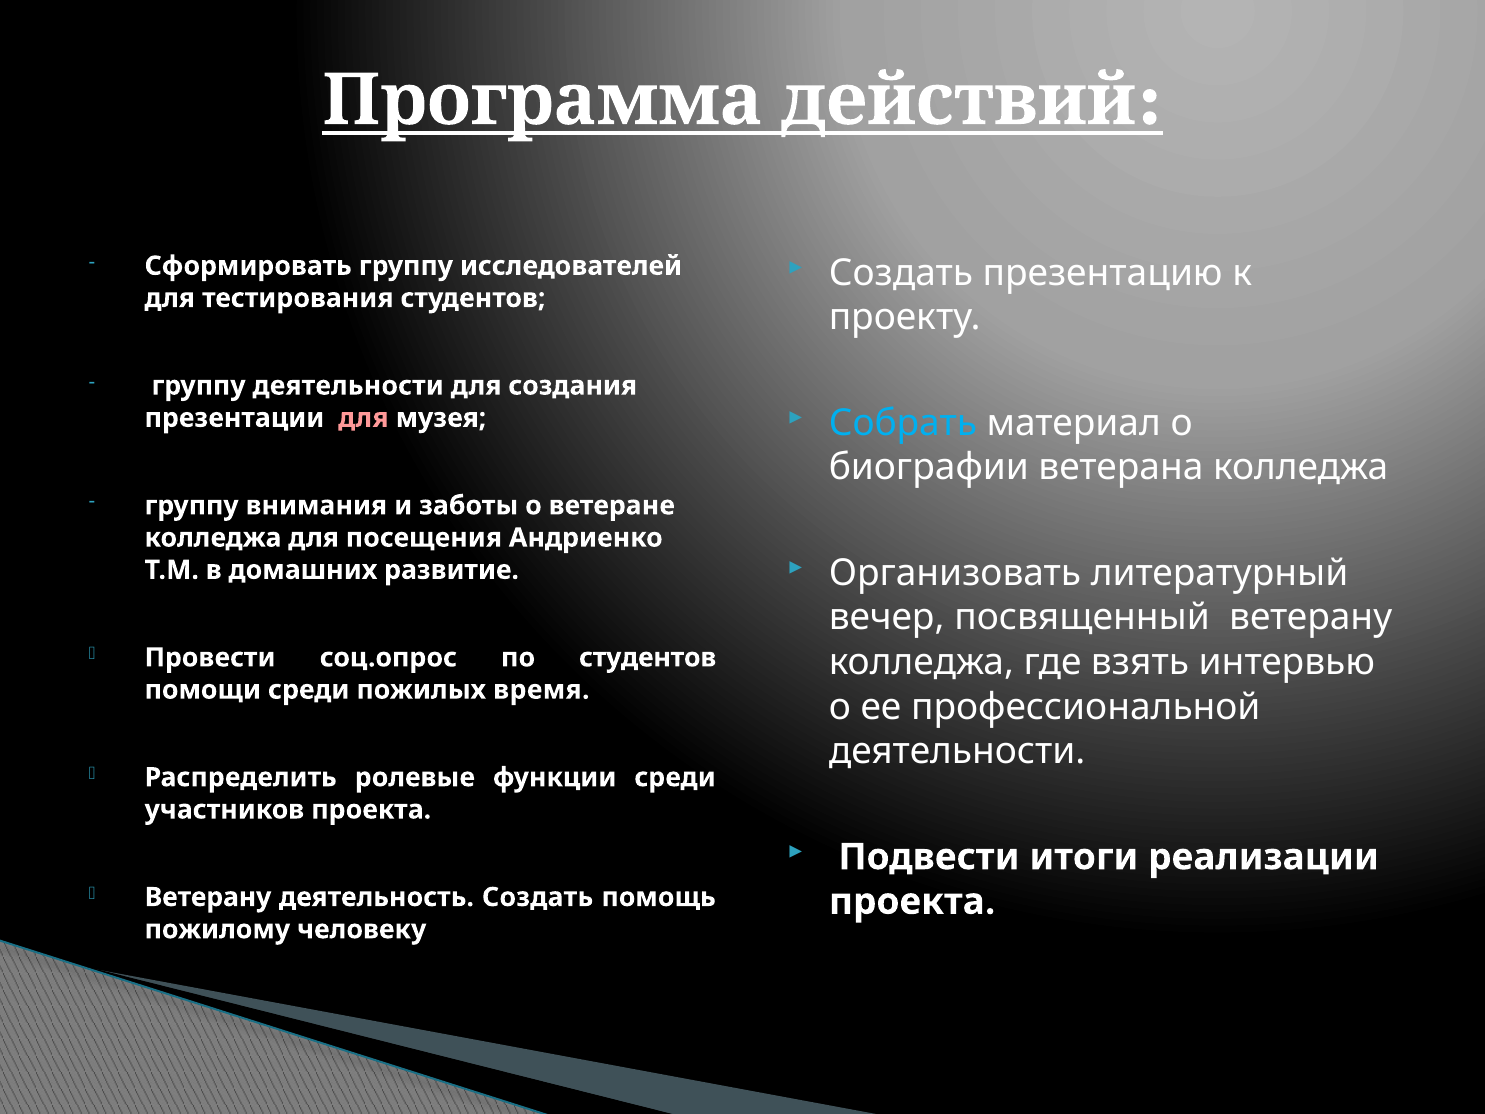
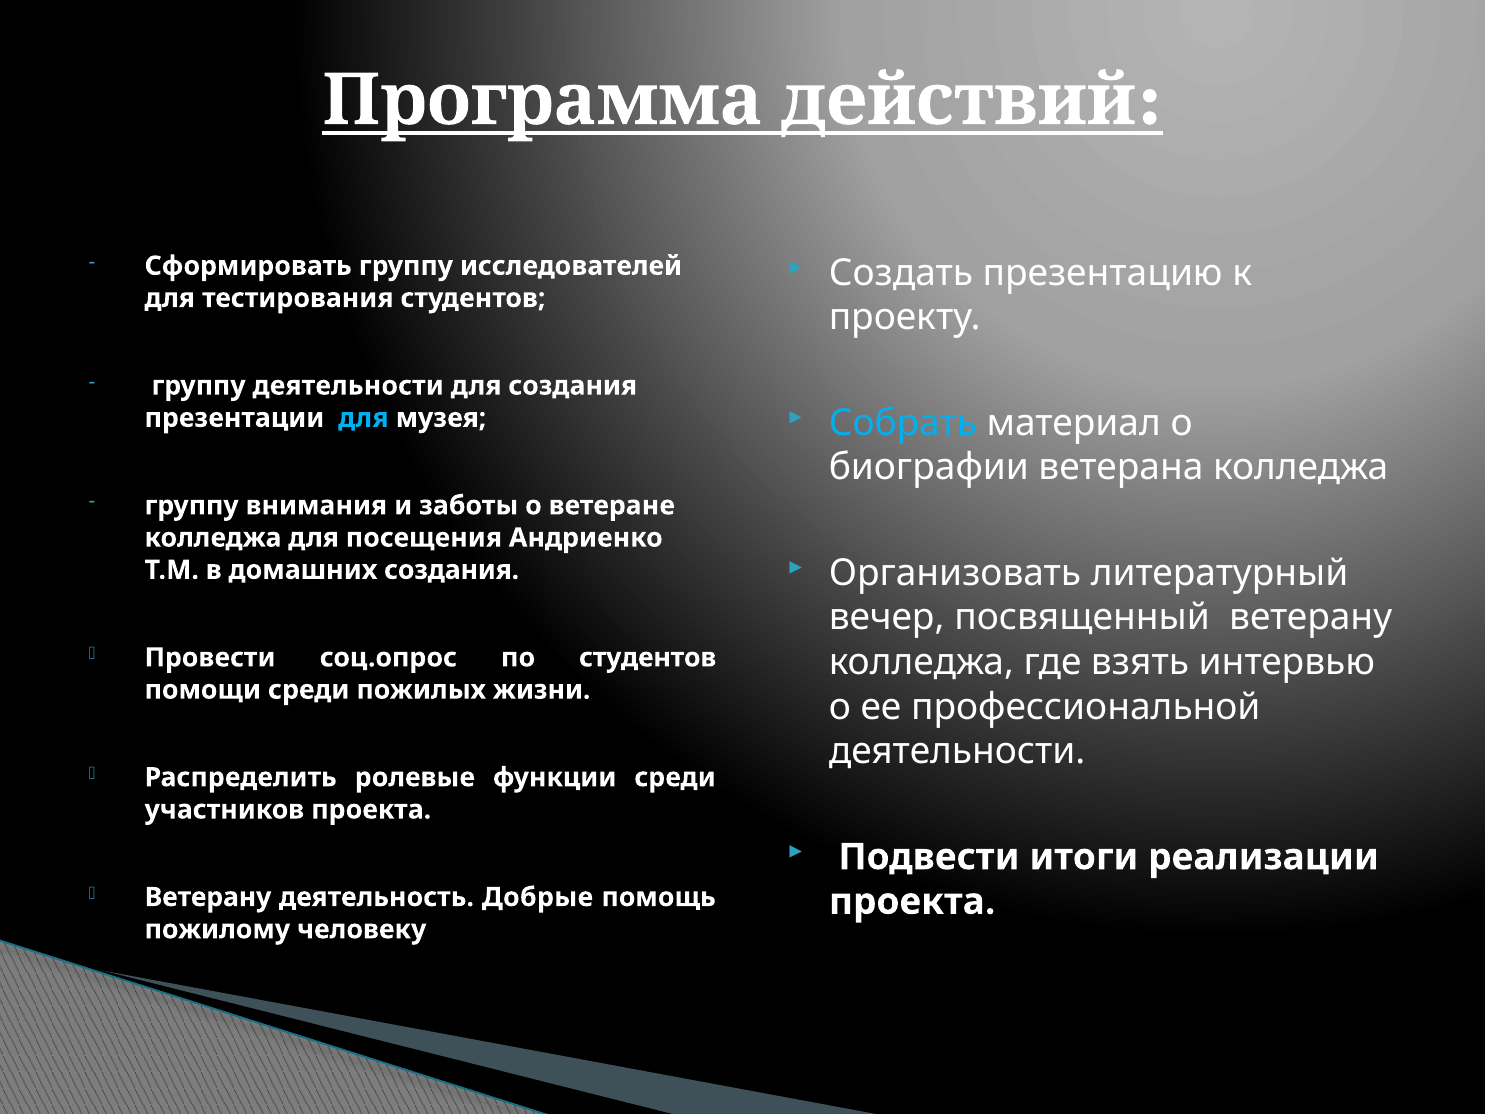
для colour: pink -> light blue (363, 418)
домашних развитие: развитие -> создания (452, 570)
время: время -> жизни (542, 690)
деятельность Создать: Создать -> Добрые (538, 897)
